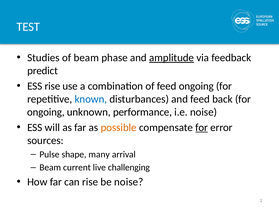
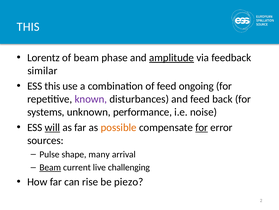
TEST: TEST -> THIS (28, 27)
Studies: Studies -> Lorentz (43, 57)
predict: predict -> similar (42, 71)
ESS rise: rise -> this (52, 86)
known colour: blue -> purple (91, 99)
ongoing: ongoing -> systems (46, 112)
will underline: none -> present (52, 127)
Beam underline: none -> present (50, 167)
be noise: noise -> piezo (129, 181)
